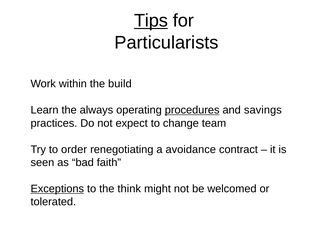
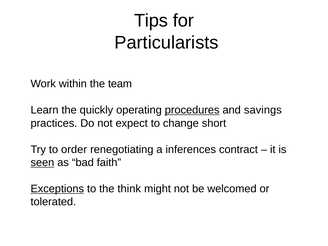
Tips underline: present -> none (151, 21)
build: build -> team (120, 84)
always: always -> quickly (96, 110)
team: team -> short (214, 123)
avoidance: avoidance -> inferences (191, 149)
seen underline: none -> present (42, 163)
